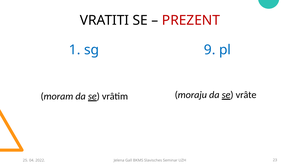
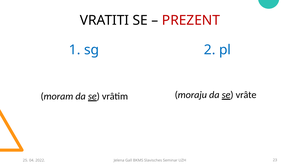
9: 9 -> 2 (210, 50)
